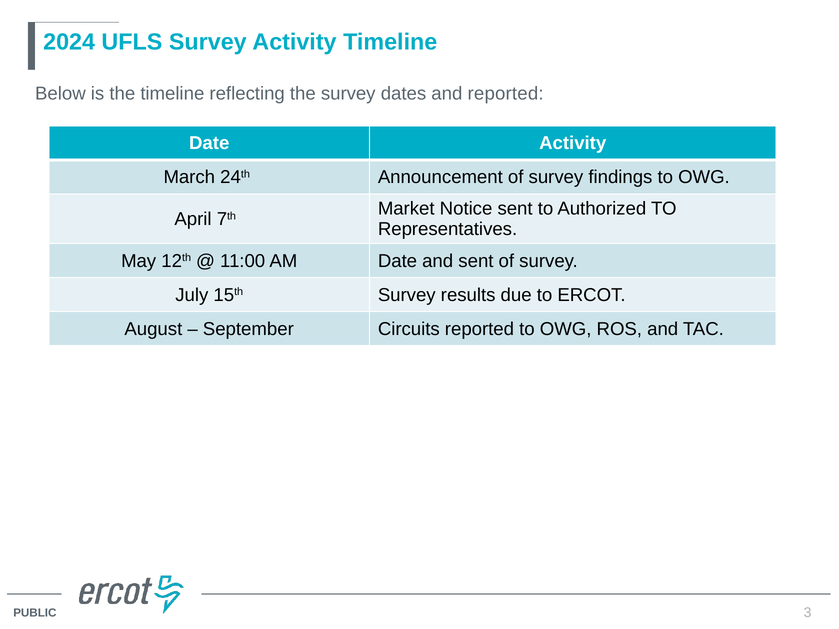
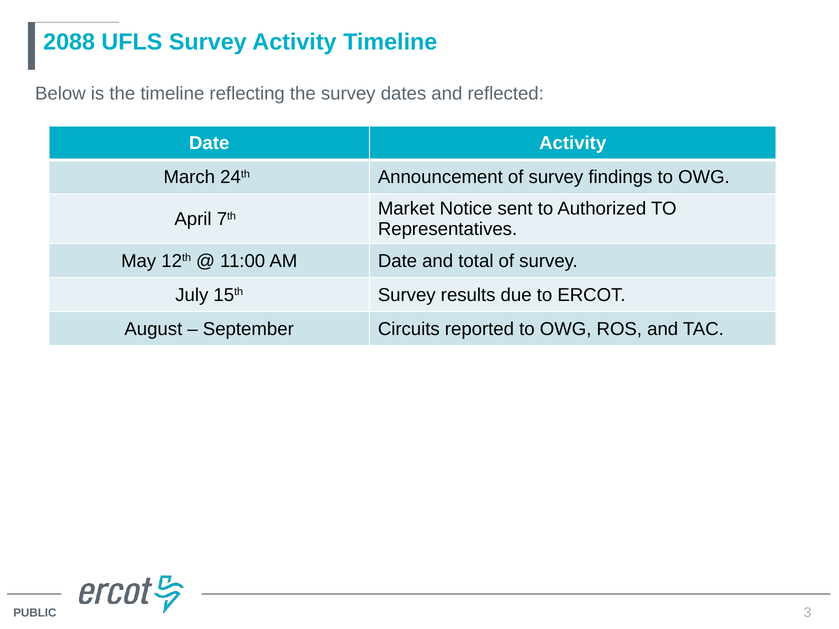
2024: 2024 -> 2088 (69, 42)
and reported: reported -> reflected (506, 94)
and sent: sent -> total (476, 261)
